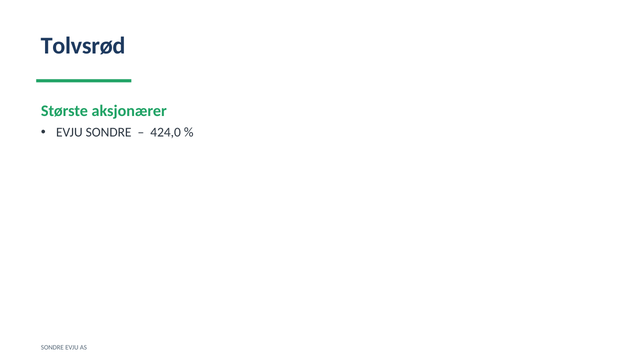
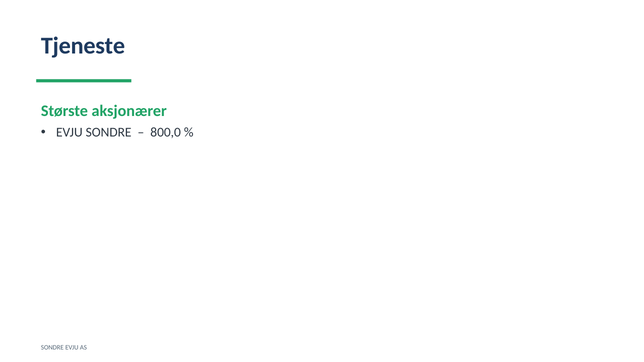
Tolvsrød: Tolvsrød -> Tjeneste (83, 46)
424,0: 424,0 -> 800,0 (166, 132)
